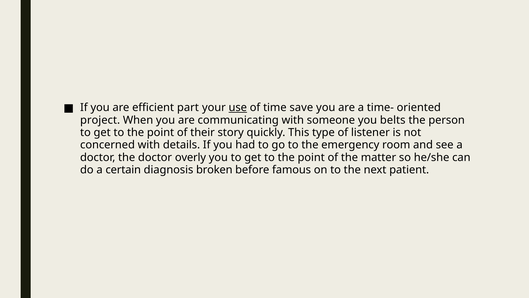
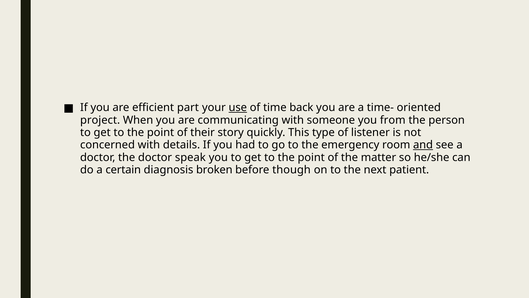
save: save -> back (301, 107)
belts: belts -> from (393, 120)
and underline: none -> present (423, 145)
overly: overly -> speak (190, 157)
famous: famous -> though (292, 170)
